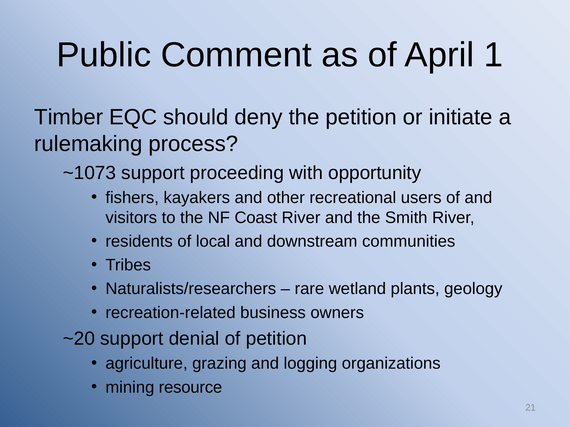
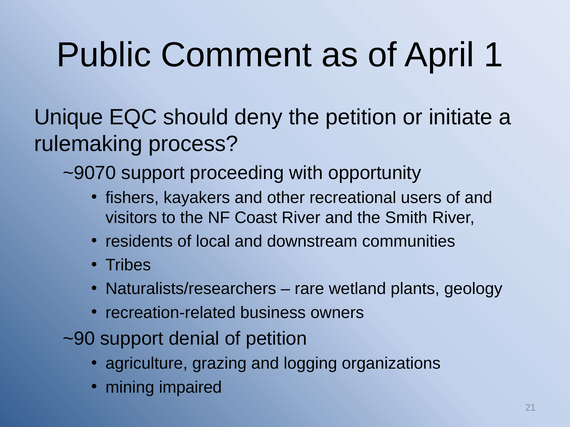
Timber: Timber -> Unique (69, 117)
~1073: ~1073 -> ~9070 (89, 173)
~20: ~20 -> ~90 (79, 339)
resource: resource -> impaired (190, 388)
